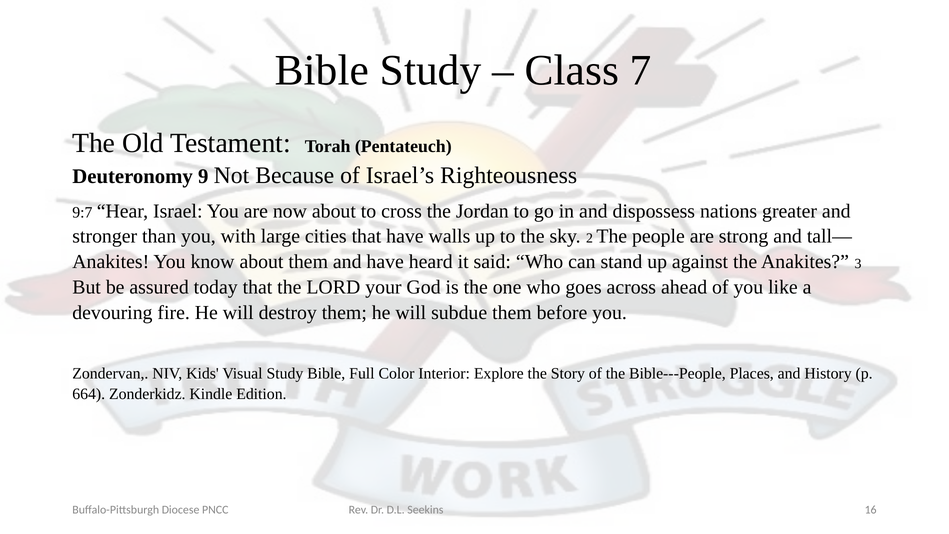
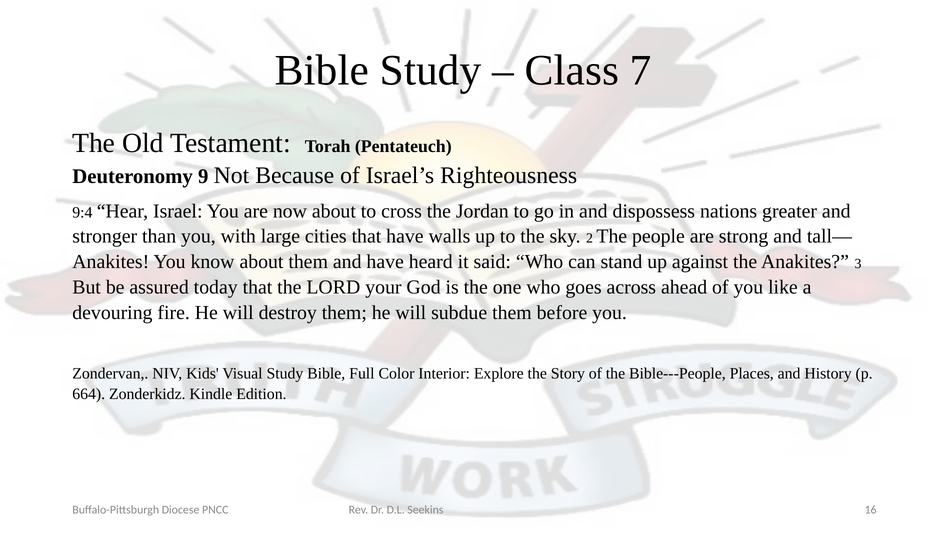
9:7: 9:7 -> 9:4 (82, 212)
